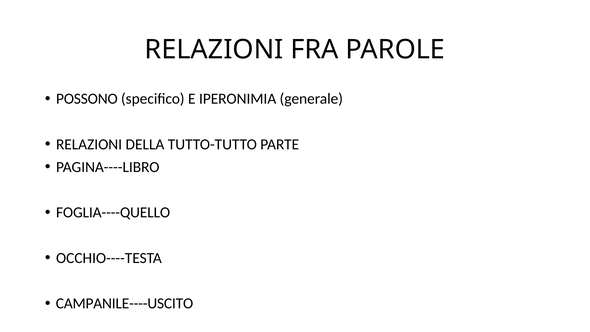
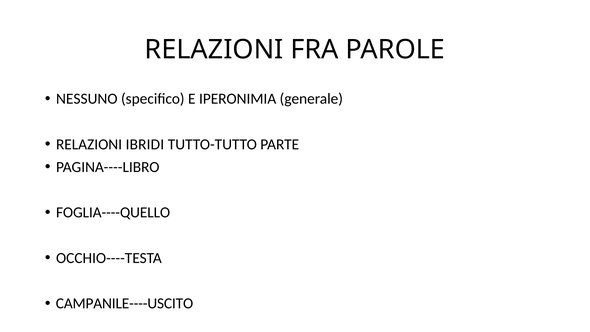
POSSONO: POSSONO -> NESSUNO (87, 99)
DELLA: DELLA -> IBRIDI (145, 144)
